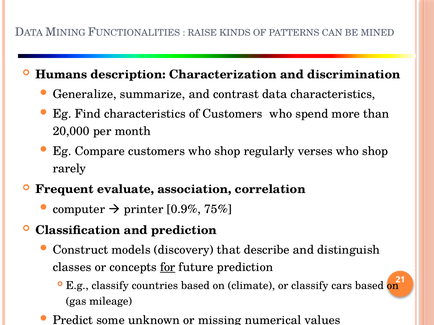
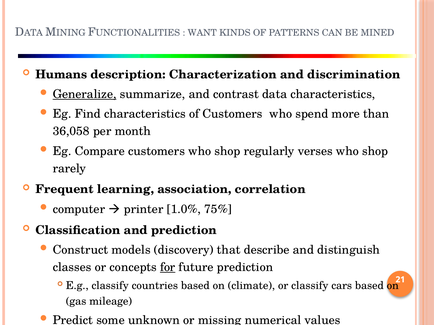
RAISE: RAISE -> WANT (202, 33)
Generalize underline: none -> present (85, 94)
20,000: 20,000 -> 36,058 (71, 132)
evaluate: evaluate -> learning (126, 190)
0.9%: 0.9% -> 1.0% (184, 209)
